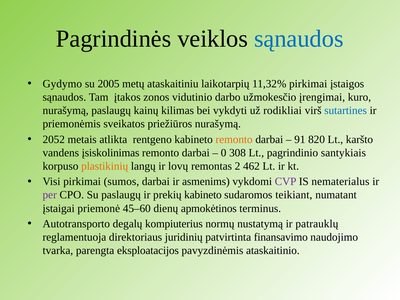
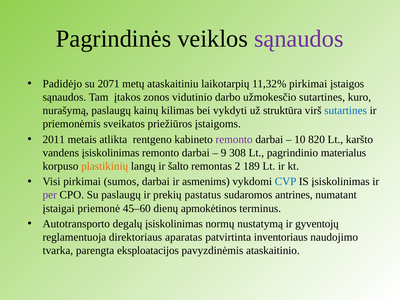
sąnaudos colour: blue -> purple (299, 39)
Gydymo: Gydymo -> Padidėjo (62, 84)
2005: 2005 -> 2071 (109, 84)
užmokesčio įrengimai: įrengimai -> sutartines (322, 97)
rodikliai: rodikliai -> struktūra (283, 111)
priežiūros nurašymą: nurašymą -> įstaigoms (218, 124)
2052: 2052 -> 2011 (54, 139)
remonto colour: orange -> purple (234, 139)
91: 91 -> 10 (300, 139)
0: 0 -> 9 (224, 153)
santykiais: santykiais -> materialus (344, 153)
lovų: lovų -> šalto (178, 166)
462: 462 -> 189 (251, 166)
CVP colour: purple -> blue (286, 182)
IS nematerialus: nematerialus -> įsiskolinimas (341, 182)
prekių kabineto: kabineto -> pastatus (203, 195)
teikiant: teikiant -> antrines (294, 195)
degalų kompiuterius: kompiuterius -> įsiskolinimas (174, 224)
patrauklų: patrauklų -> gyventojų (317, 224)
juridinių: juridinių -> aparatas (184, 237)
finansavimo: finansavimo -> inventoriaus (281, 237)
